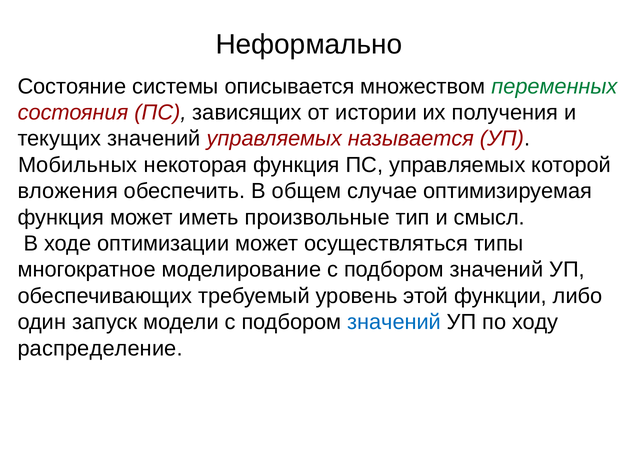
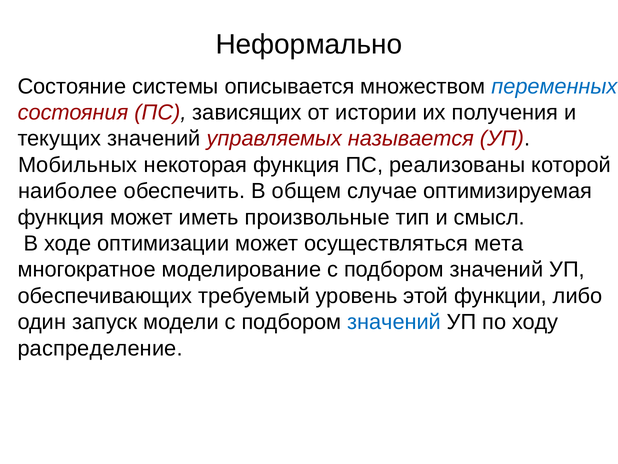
переменных colour: green -> blue (554, 86)
ПС управляемых: управляемых -> реализованы (457, 165)
вложения: вложения -> наиболее (68, 191)
типы: типы -> мета (499, 243)
